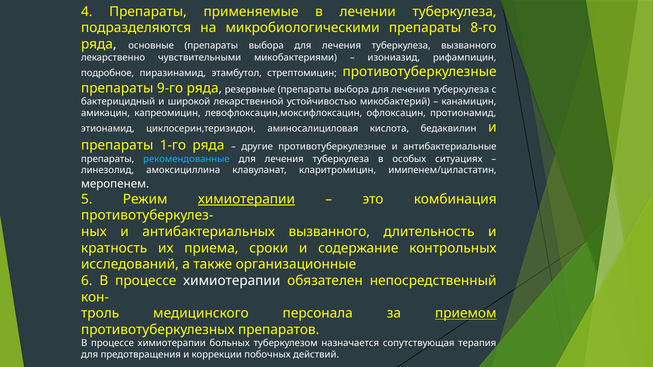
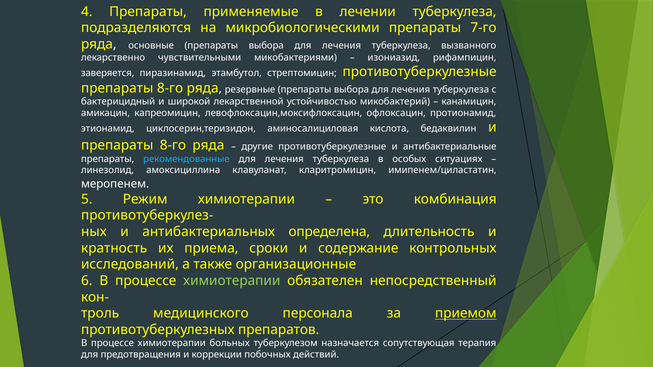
8-го: 8-го -> 7-го (483, 28)
подробное: подробное -> заверяется (108, 73)
9-го: 9-го -> 8-го (170, 88)
1-го: 1-го -> 8-го (173, 145)
химиотерапии underline: present -> none (246, 199)
антибактериальных вызванного: вызванного -> определена (329, 232)
химиотерапии colour: white -> light green (232, 281)
